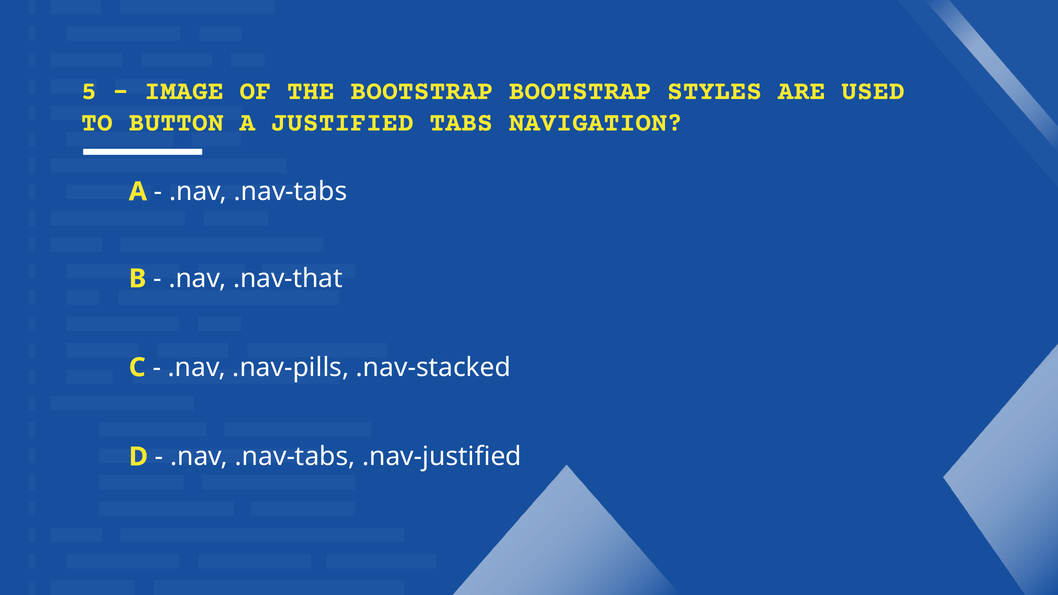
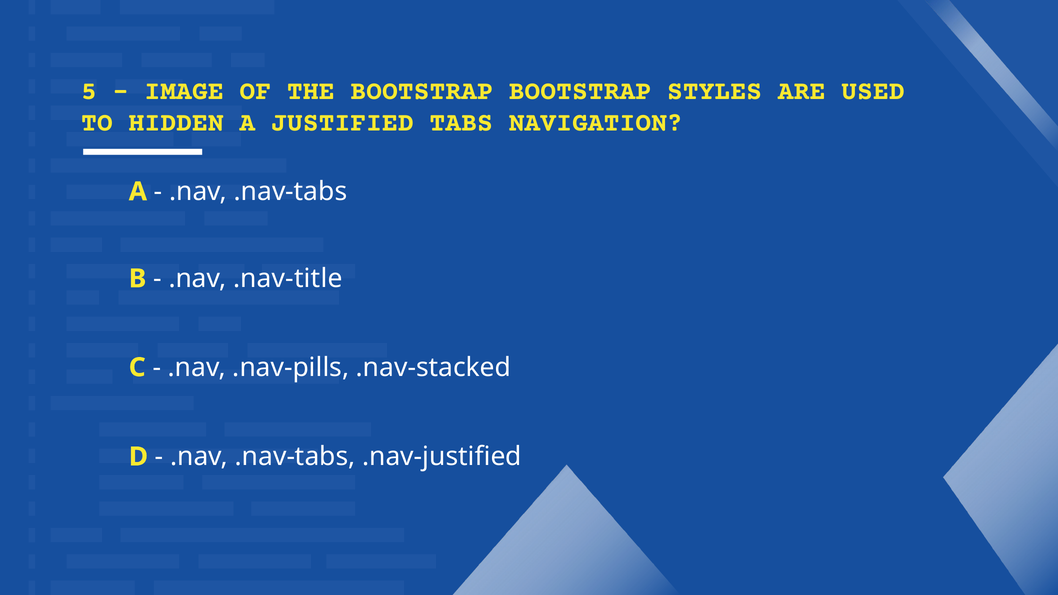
BUTTON: BUTTON -> HIDDEN (176, 122)
.nav-that: .nav-that -> .nav-title (288, 279)
